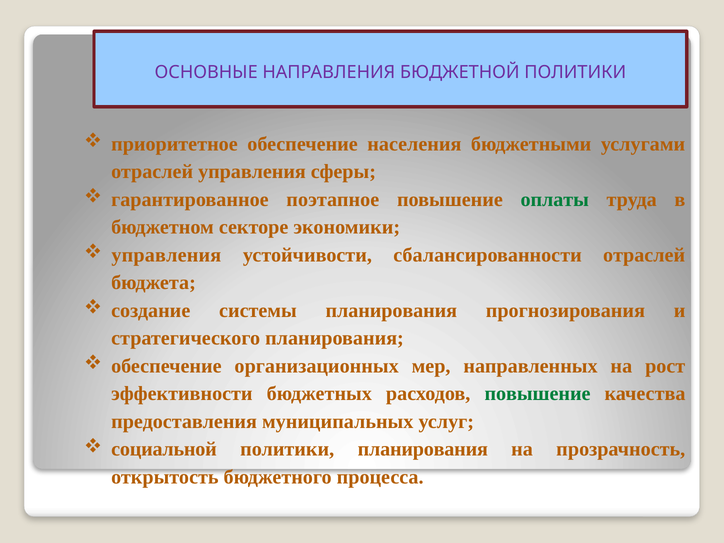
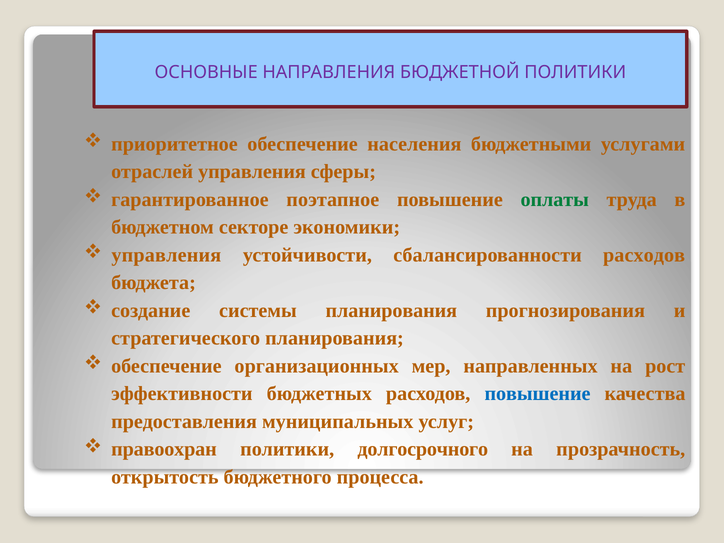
сбалансированности отраслей: отраслей -> расходов (644, 255)
повышение colour: green -> blue (538, 394)
социальной: социальной -> правоохран (164, 449)
политики планирования: планирования -> долгосрочного (423, 449)
